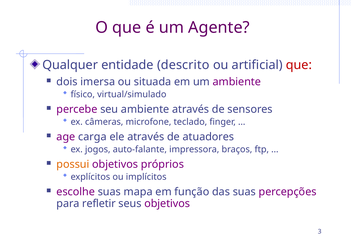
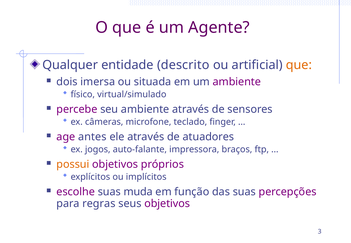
que colour: red -> orange (299, 65)
carga: carga -> antes (92, 137)
mapa: mapa -> muda (138, 192)
refletir: refletir -> regras (99, 204)
